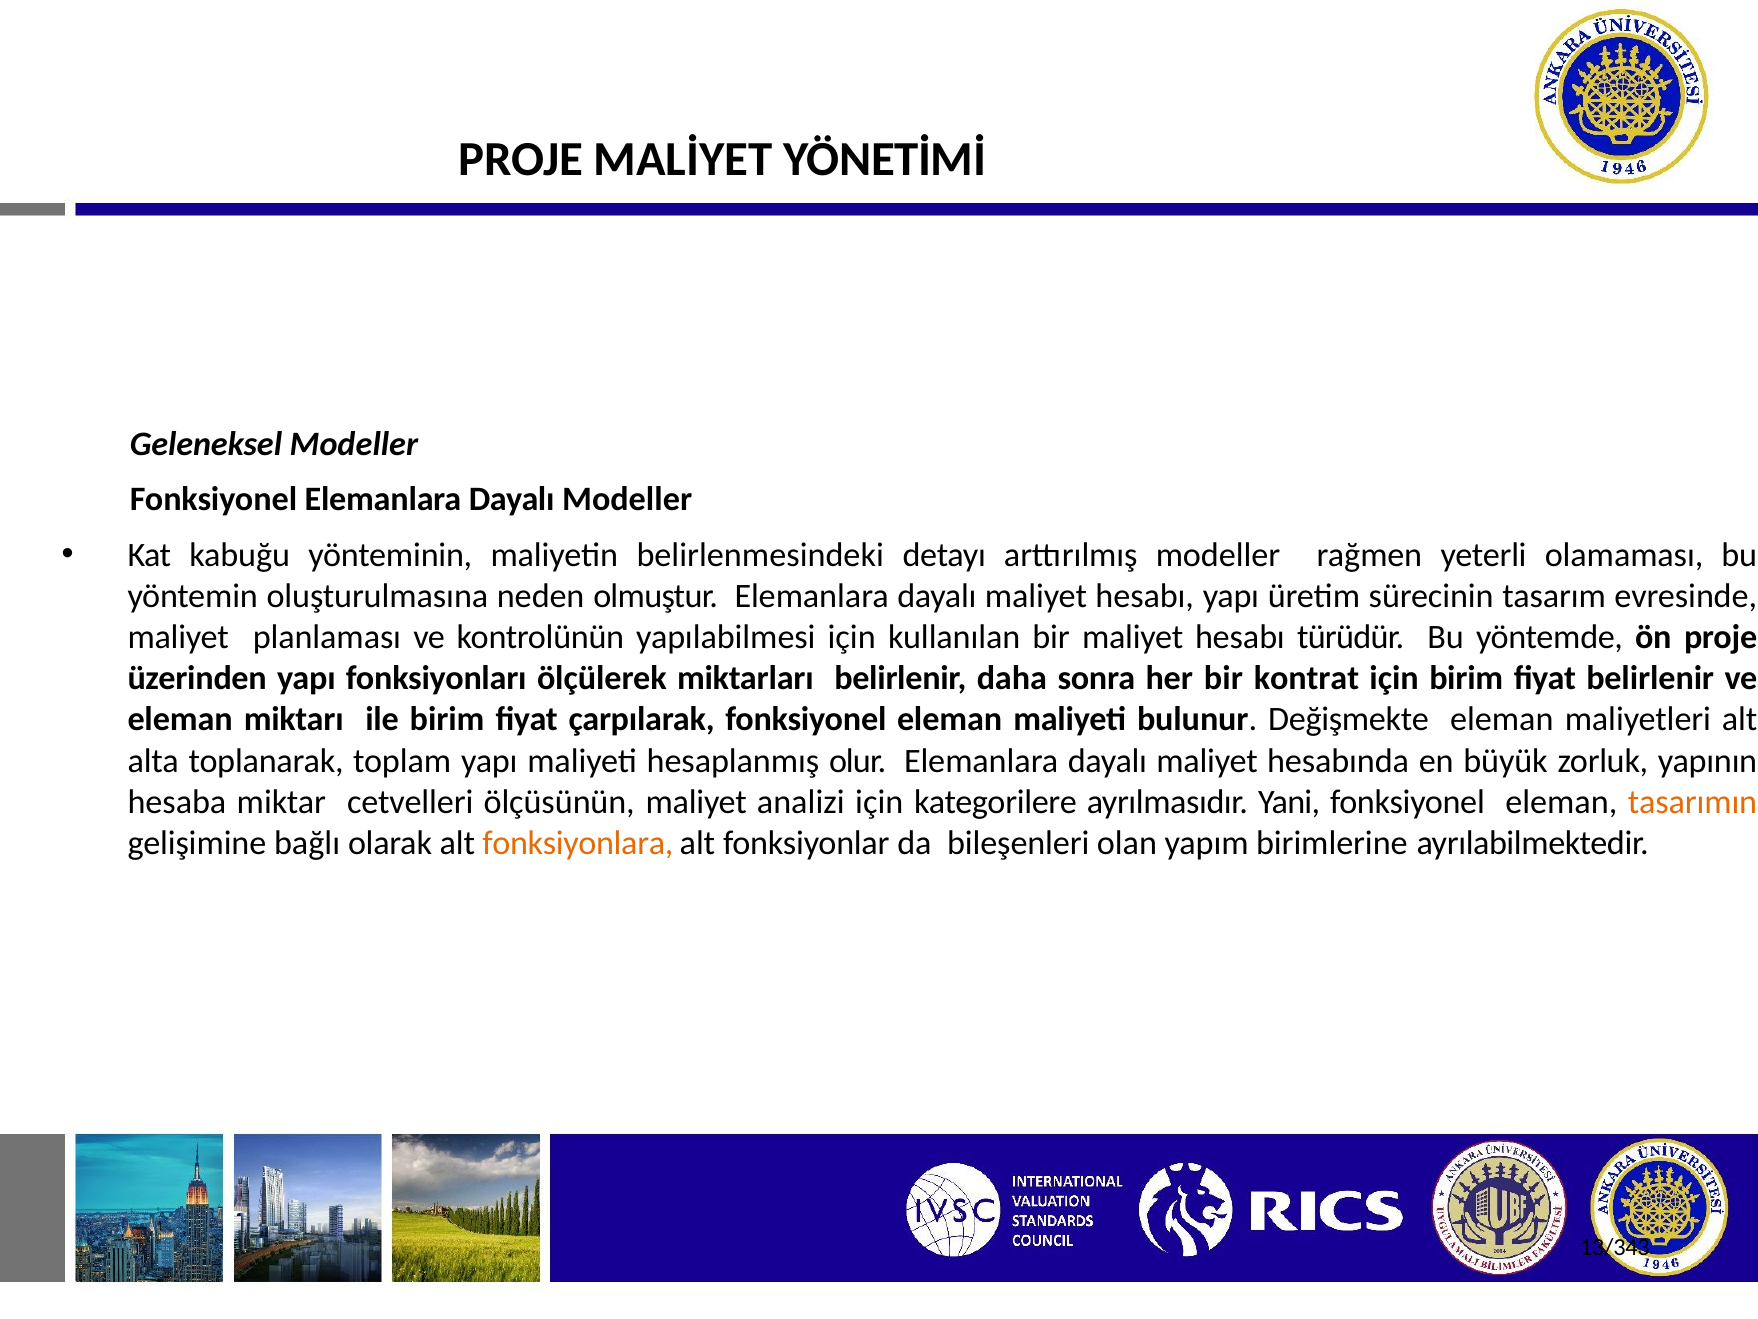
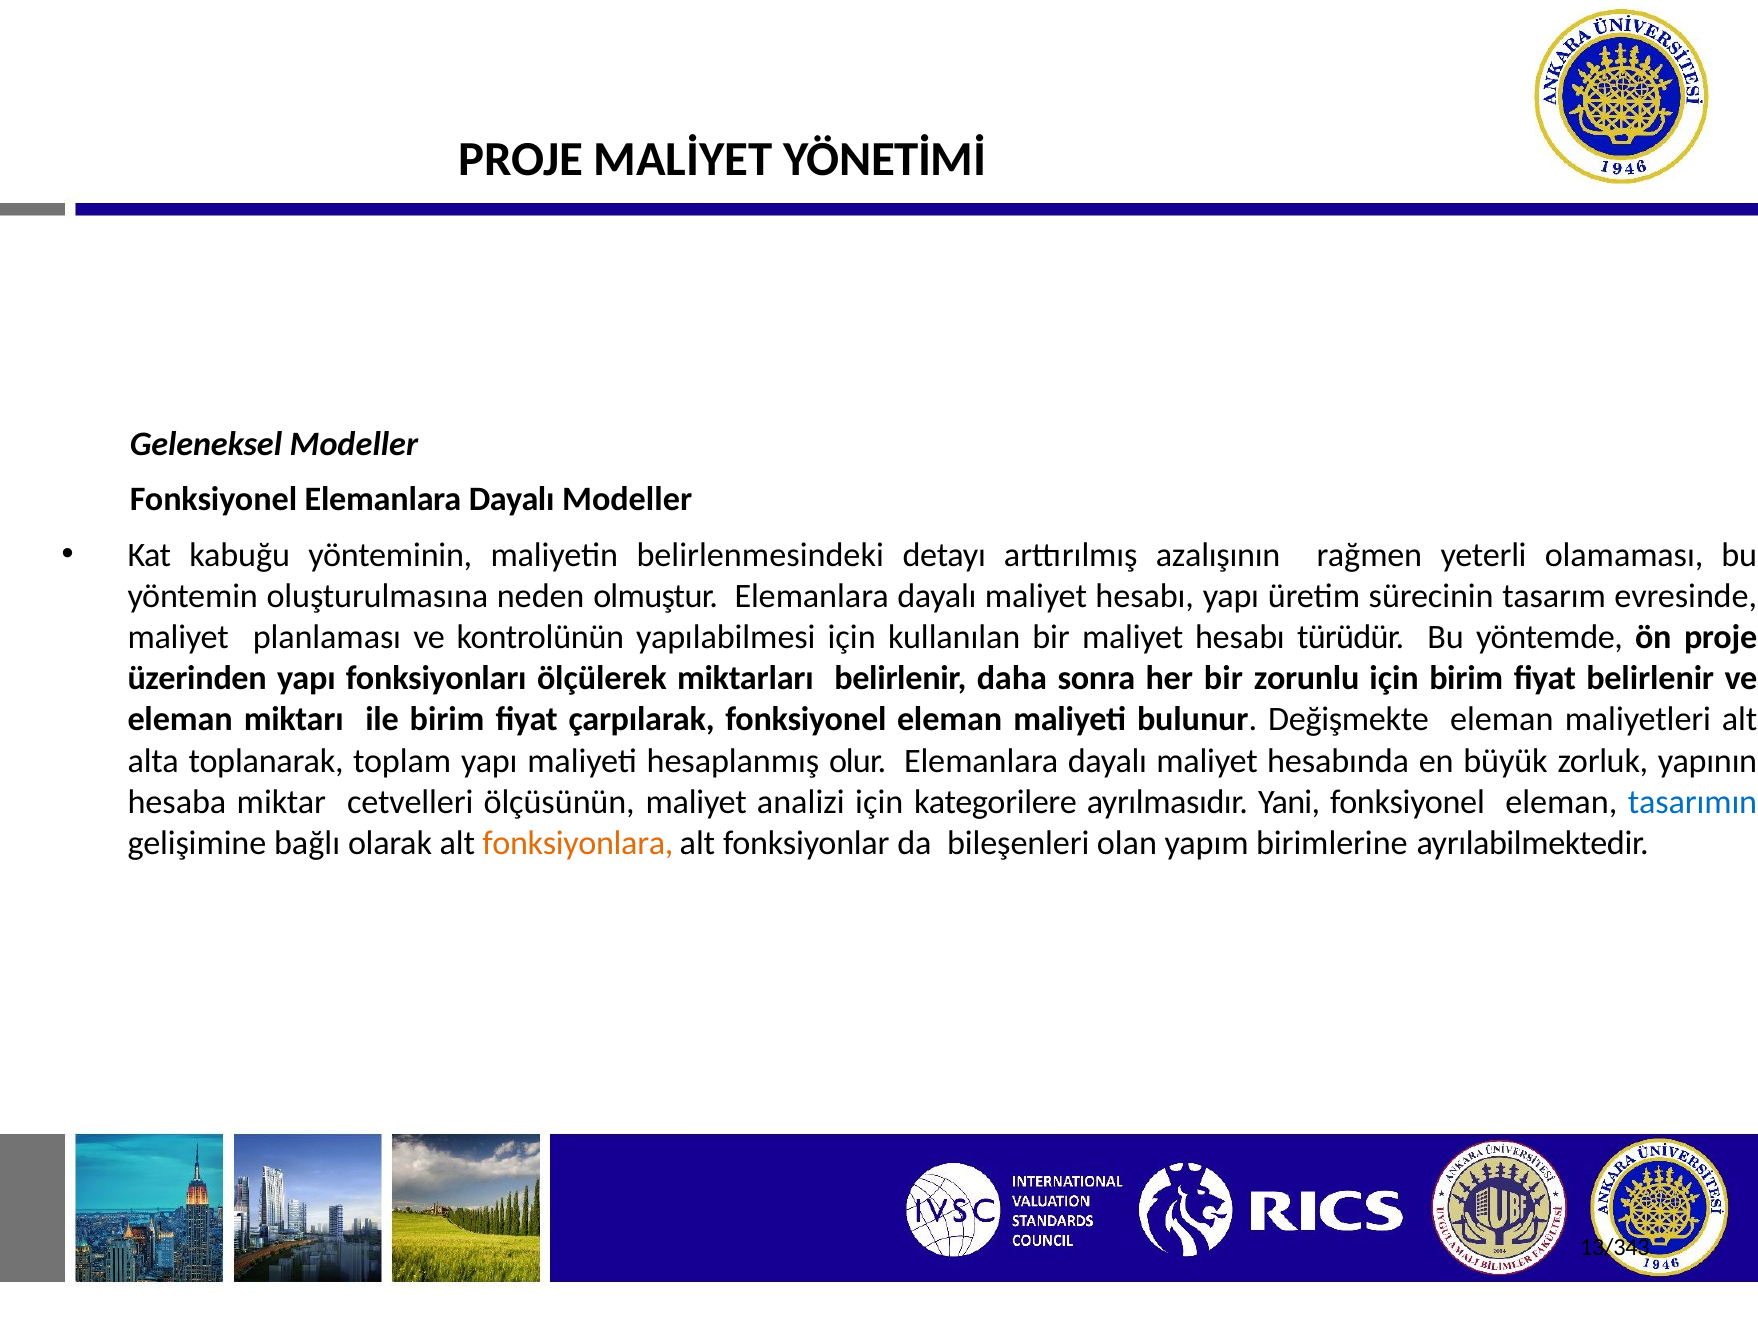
arttırılmış modeller: modeller -> azalışının (1218, 555)
kontrat: kontrat -> zorunlu (1307, 678)
tasarımın colour: orange -> blue (1693, 801)
